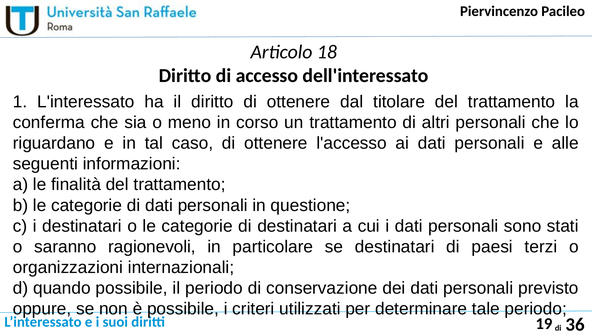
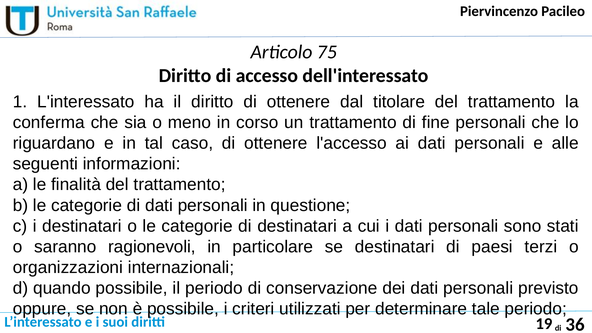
18: 18 -> 75 (327, 52)
altri: altri -> fine (436, 122)
